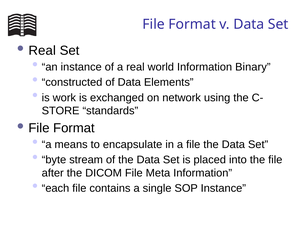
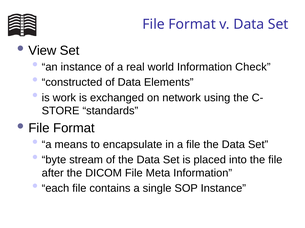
Real: Real -> View (42, 51)
Binary: Binary -> Check (253, 67)
